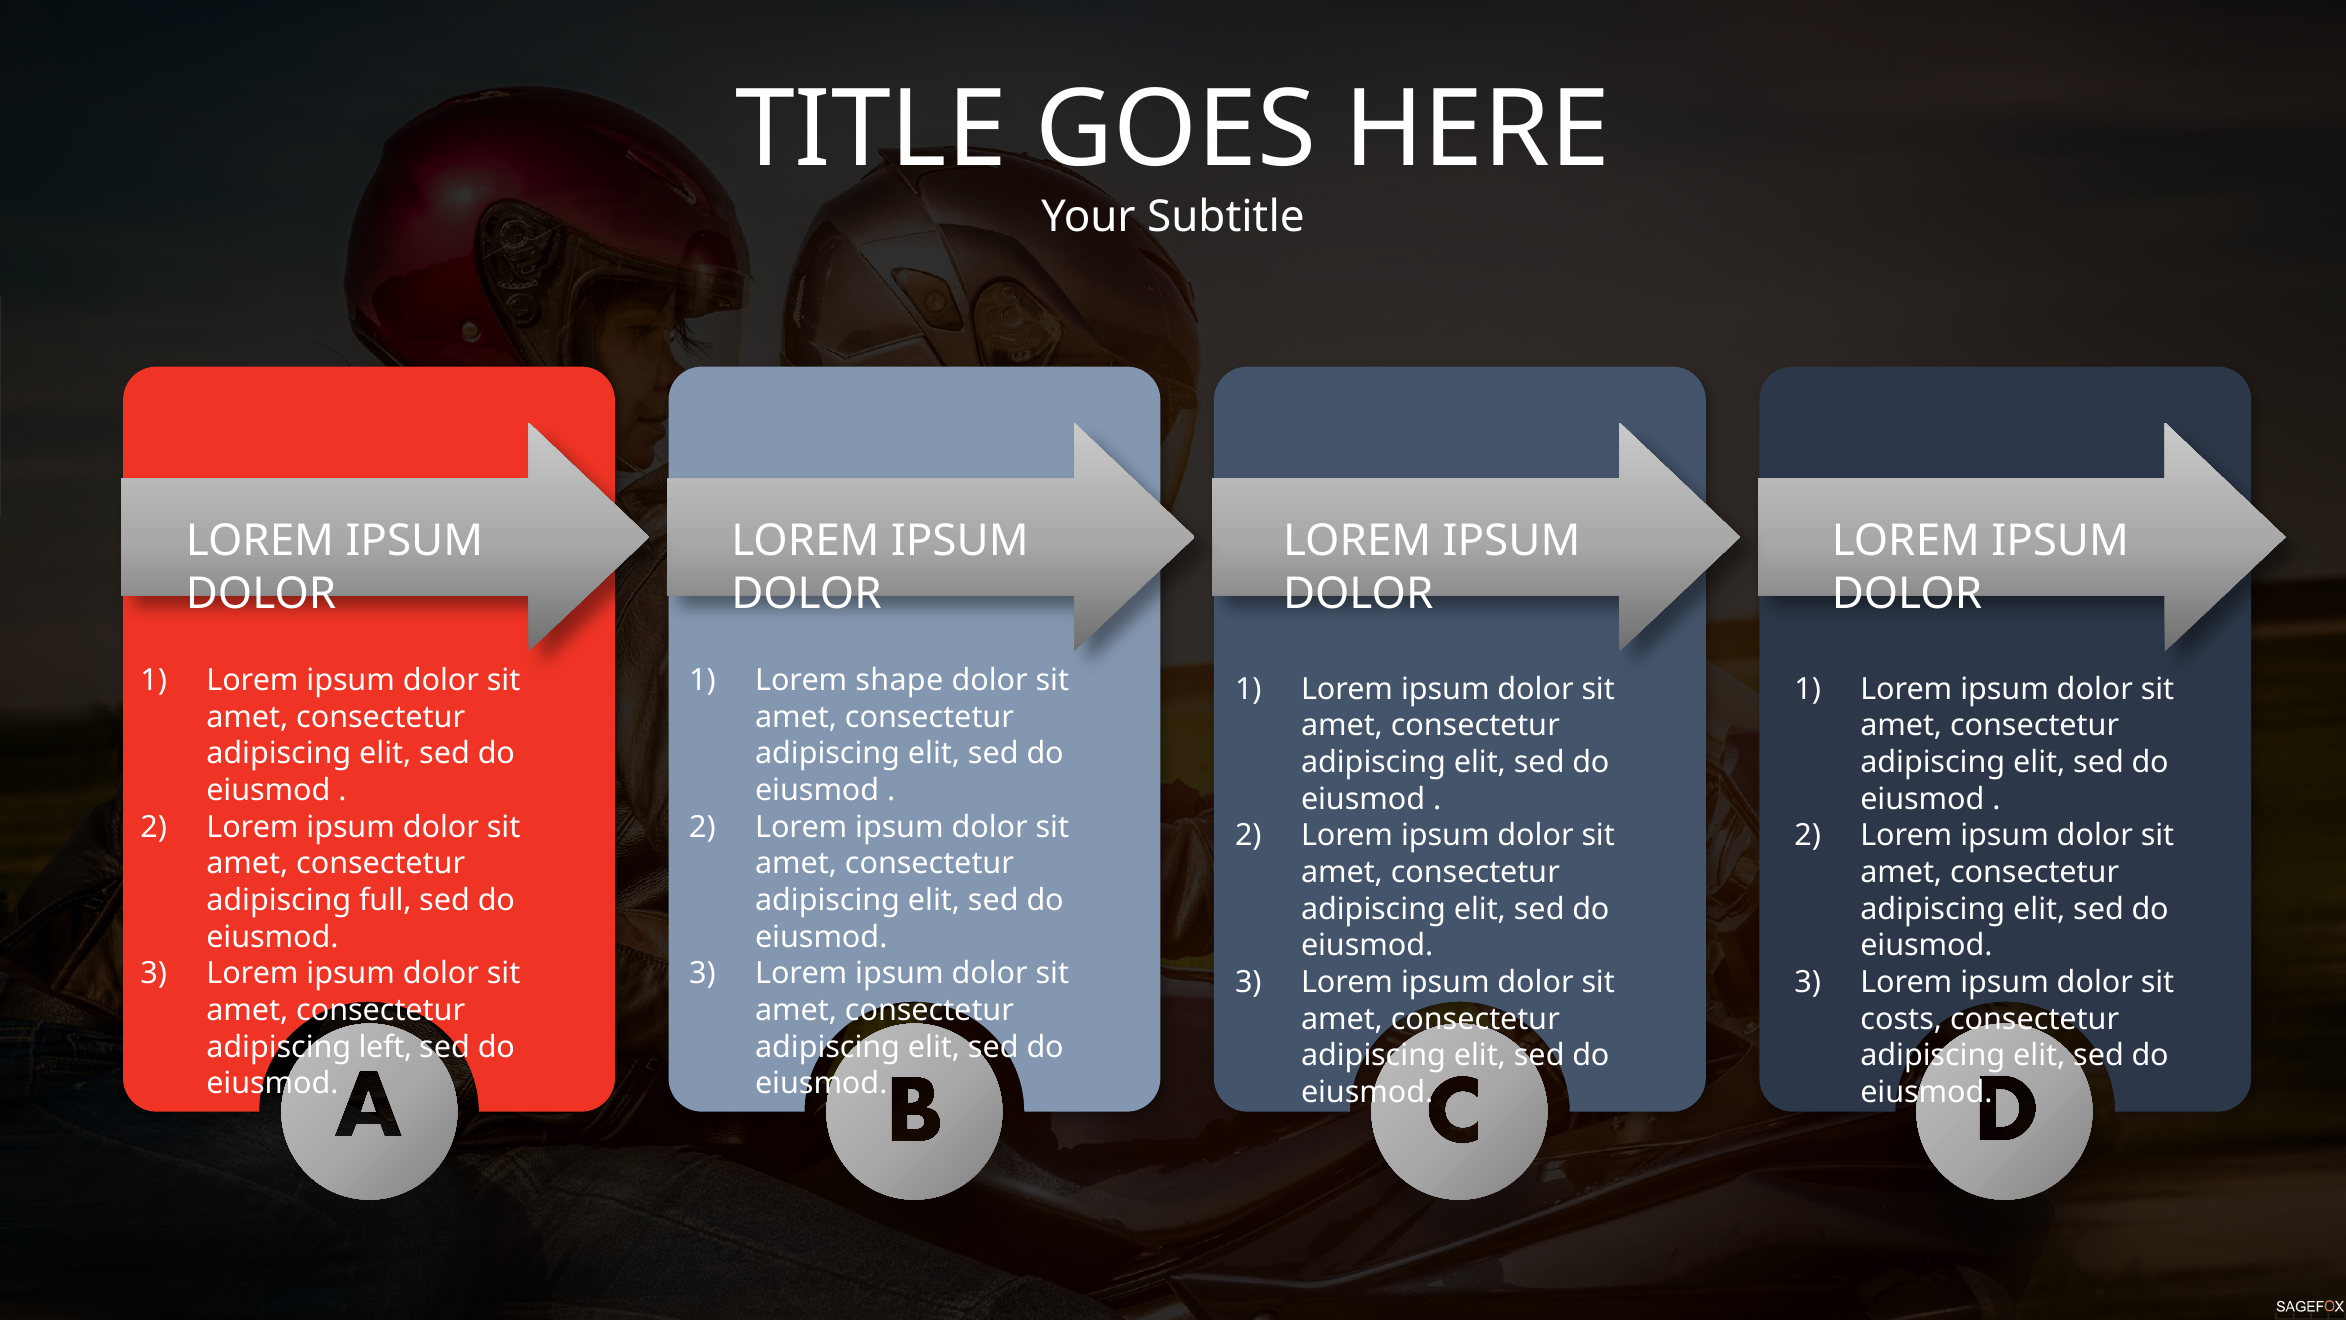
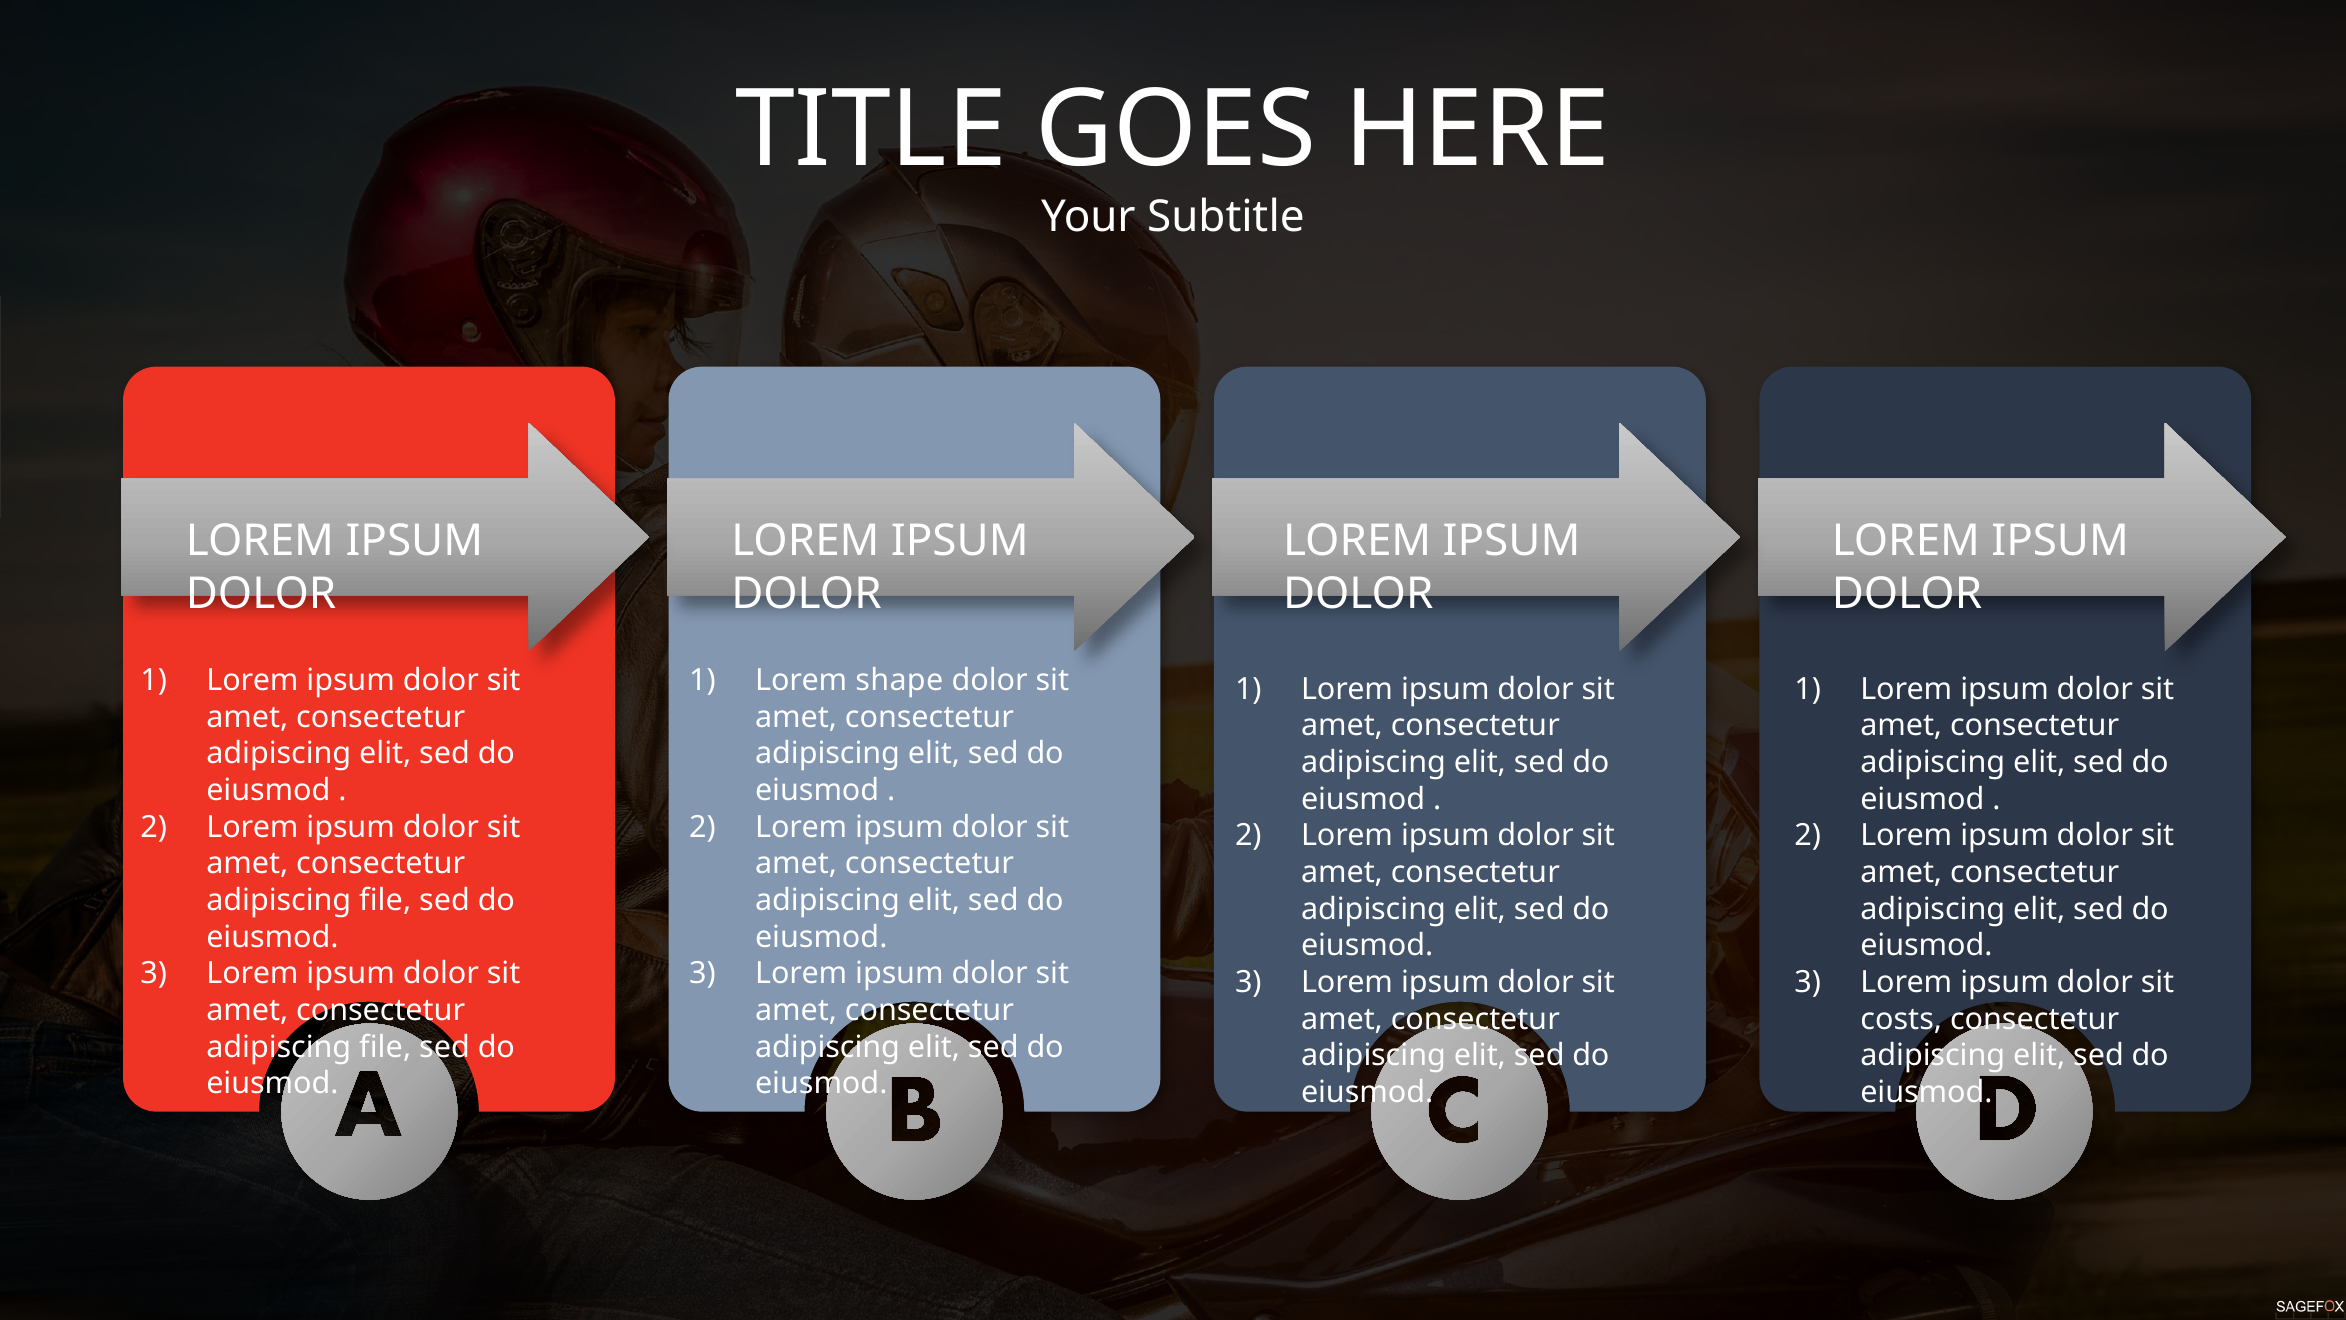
full: full -> file (385, 900)
left: left -> file (385, 1047)
